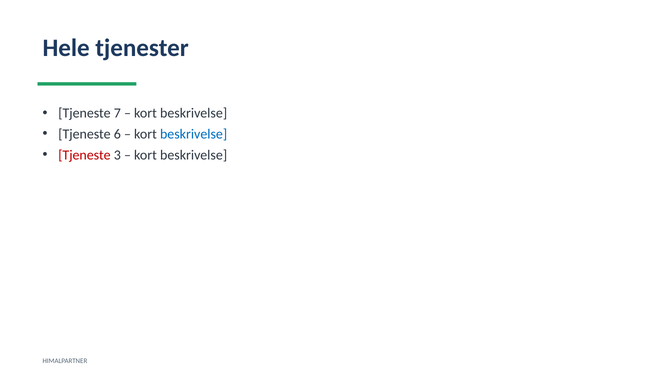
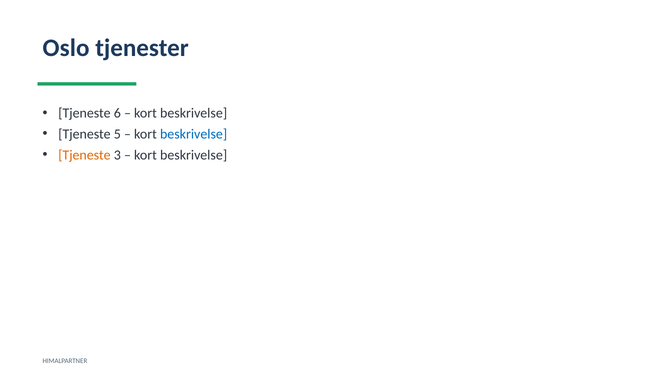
Hele: Hele -> Oslo (66, 48)
7: 7 -> 6 (117, 113)
6: 6 -> 5 (117, 134)
Tjeneste colour: red -> orange (84, 155)
